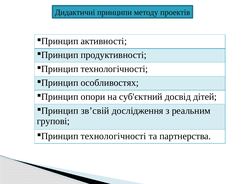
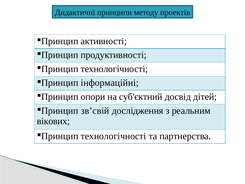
особливостях: особливостях -> інформаційні (110, 83)
групові: групові -> вікових (53, 121)
